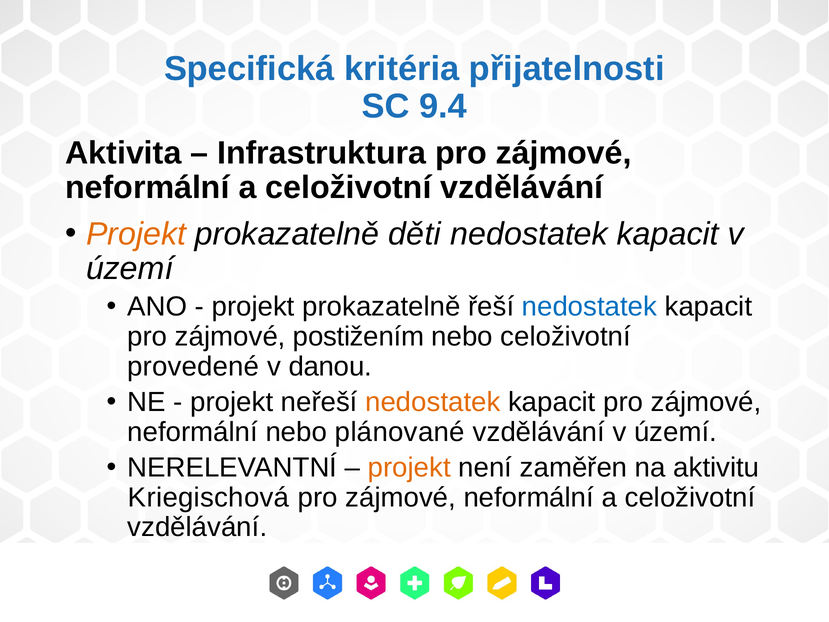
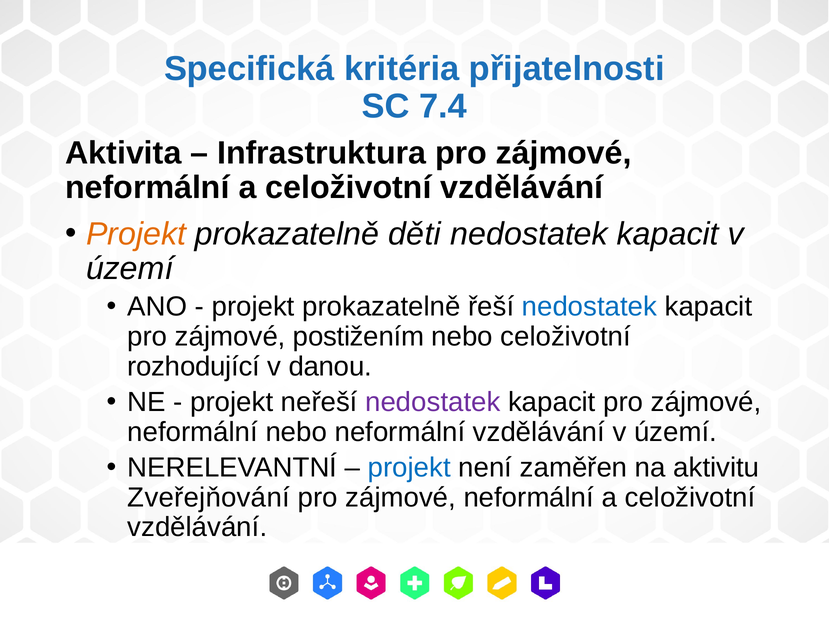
9.4: 9.4 -> 7.4 (443, 106)
provedené: provedené -> rozhodující (194, 366)
nedostatek colour: orange -> purple (433, 402)
nebo plánované: plánované -> neformální (400, 432)
projekt colour: orange -> blue (409, 467)
Kriegischová: Kriegischová -> Zveřejňování (209, 497)
